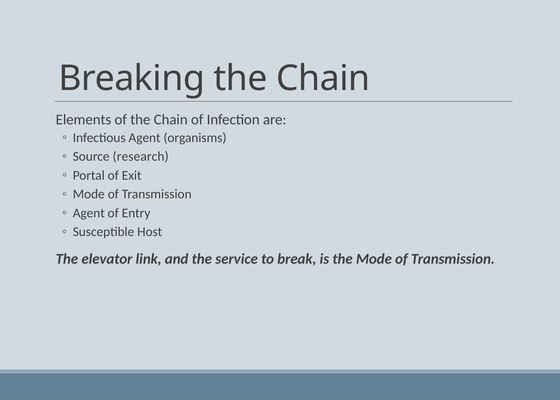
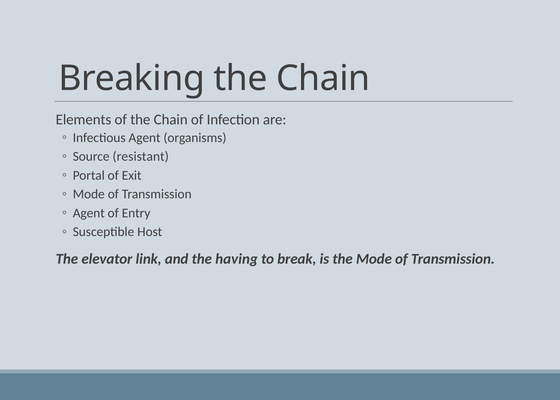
research: research -> resistant (141, 157)
service: service -> having (237, 259)
